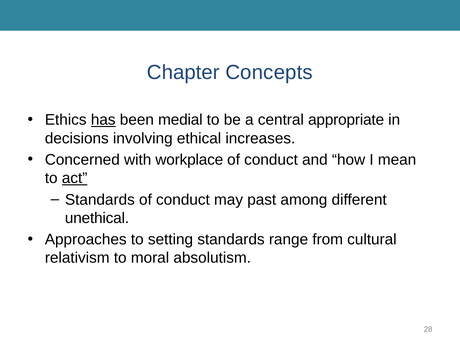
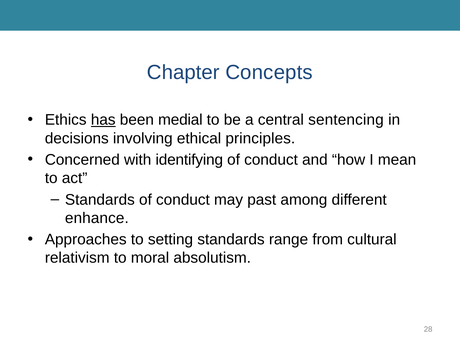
appropriate: appropriate -> sentencing (346, 120)
increases: increases -> principles (260, 138)
workplace: workplace -> identifying (189, 160)
act underline: present -> none (75, 178)
unethical: unethical -> enhance (97, 218)
